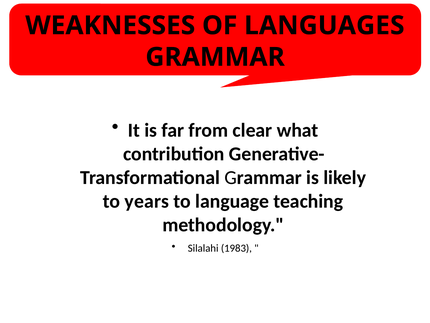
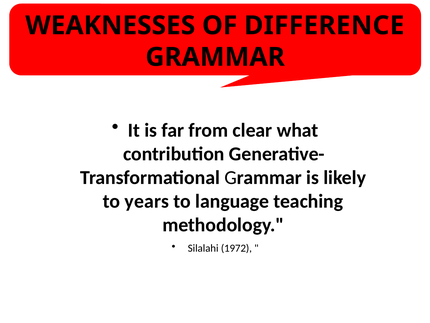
LANGUAGES: LANGUAGES -> DIFFERENCE (324, 25)
1983: 1983 -> 1972 (236, 248)
